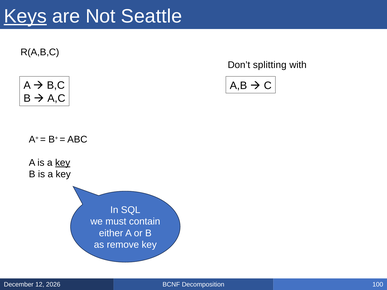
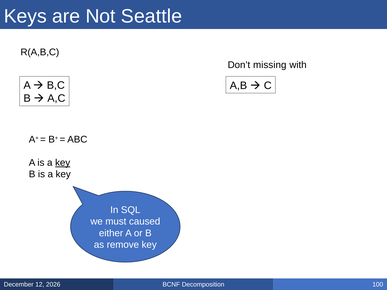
Keys underline: present -> none (25, 16)
splitting: splitting -> missing (270, 65)
contain: contain -> caused (145, 222)
